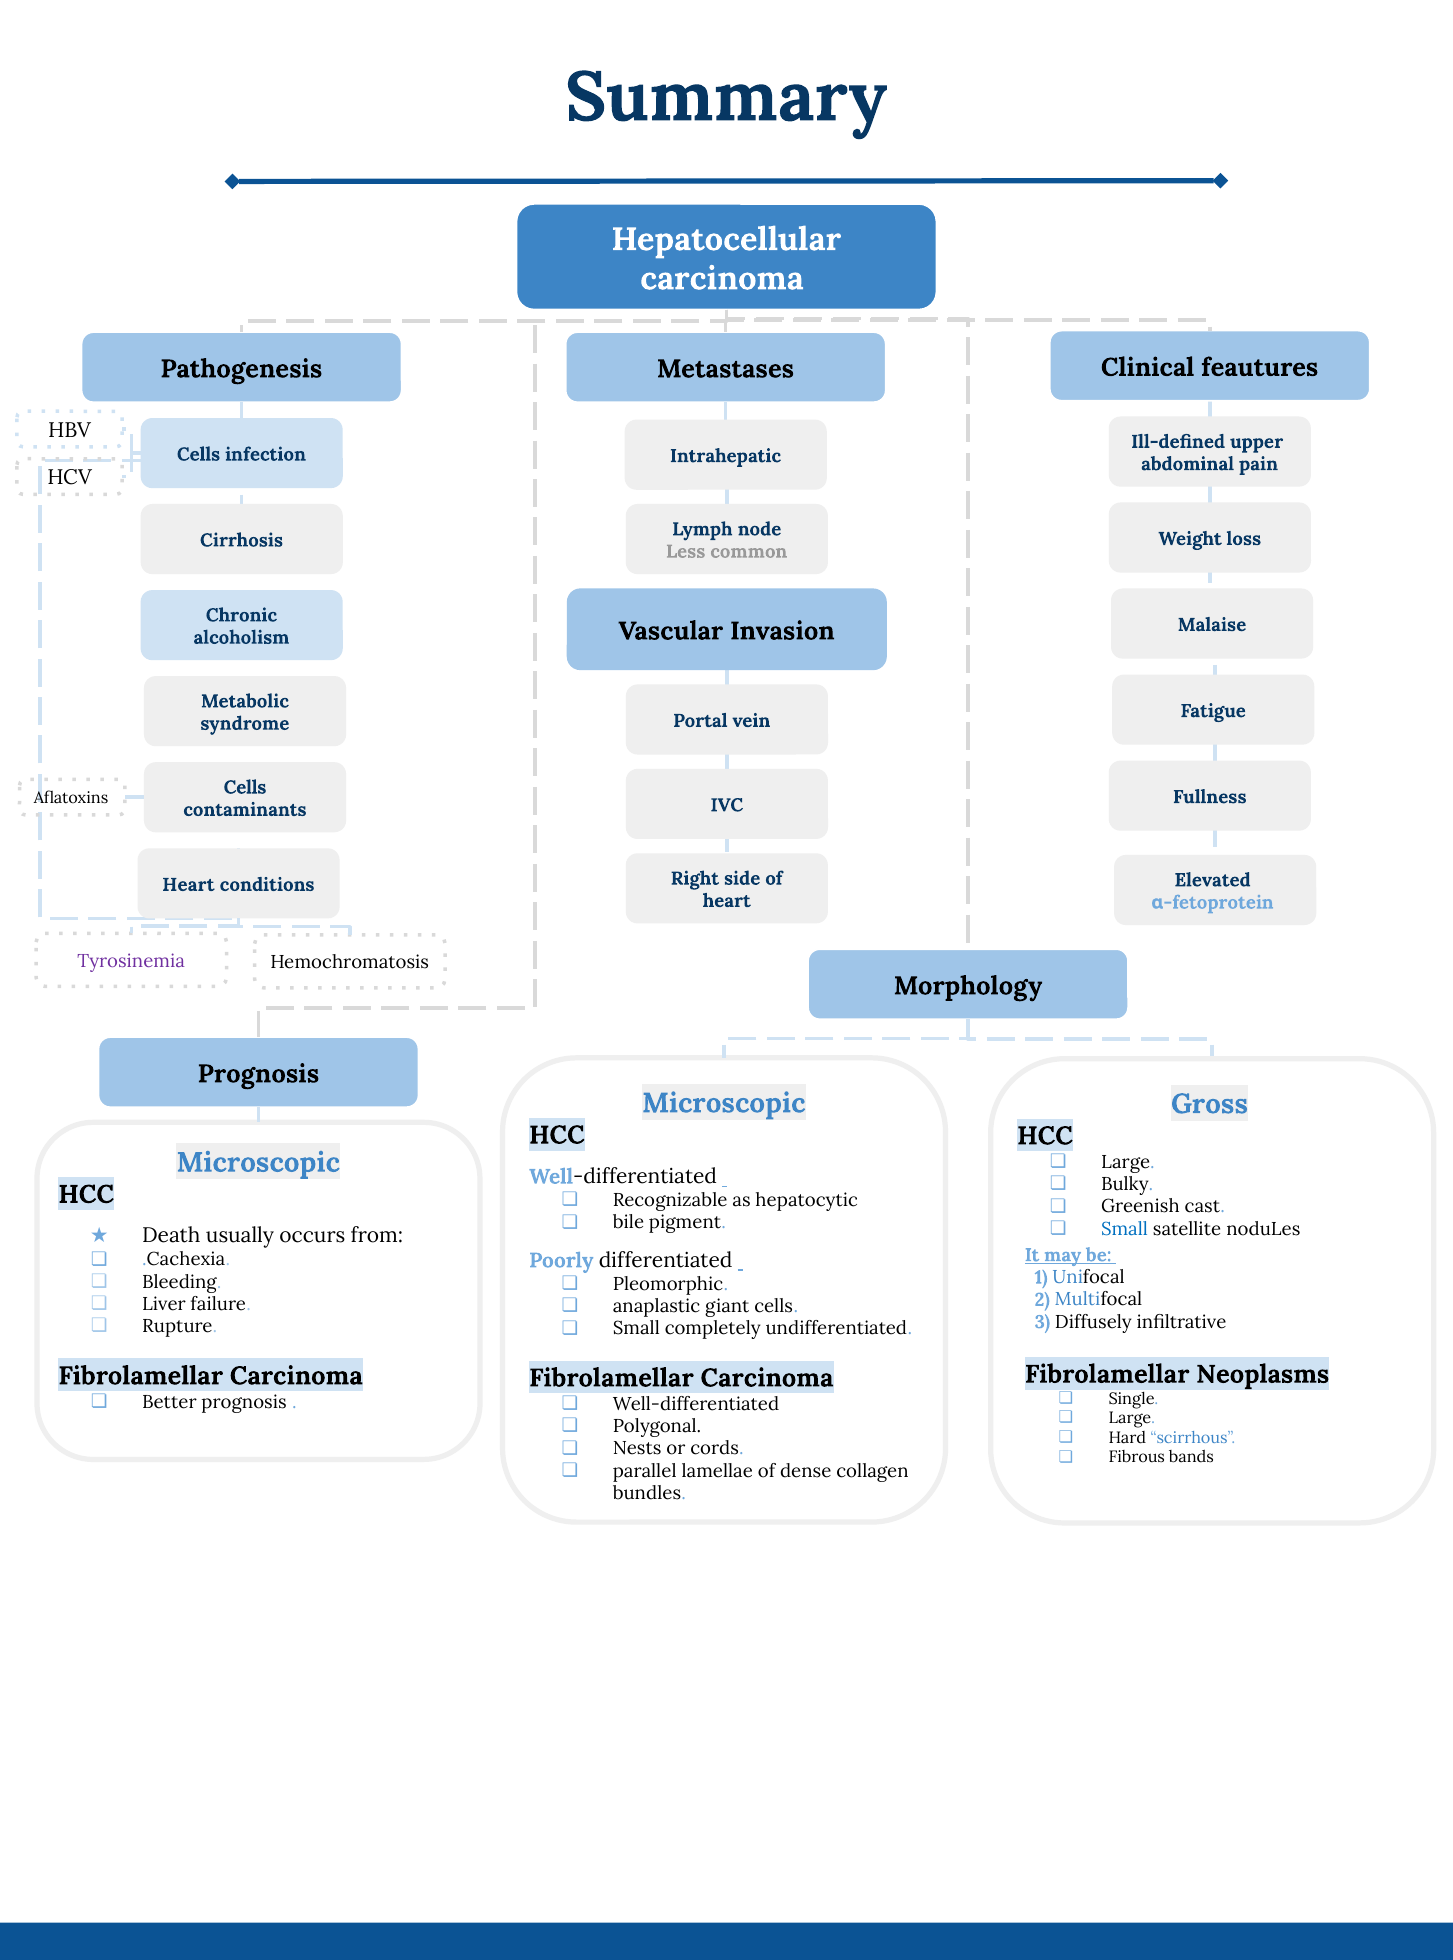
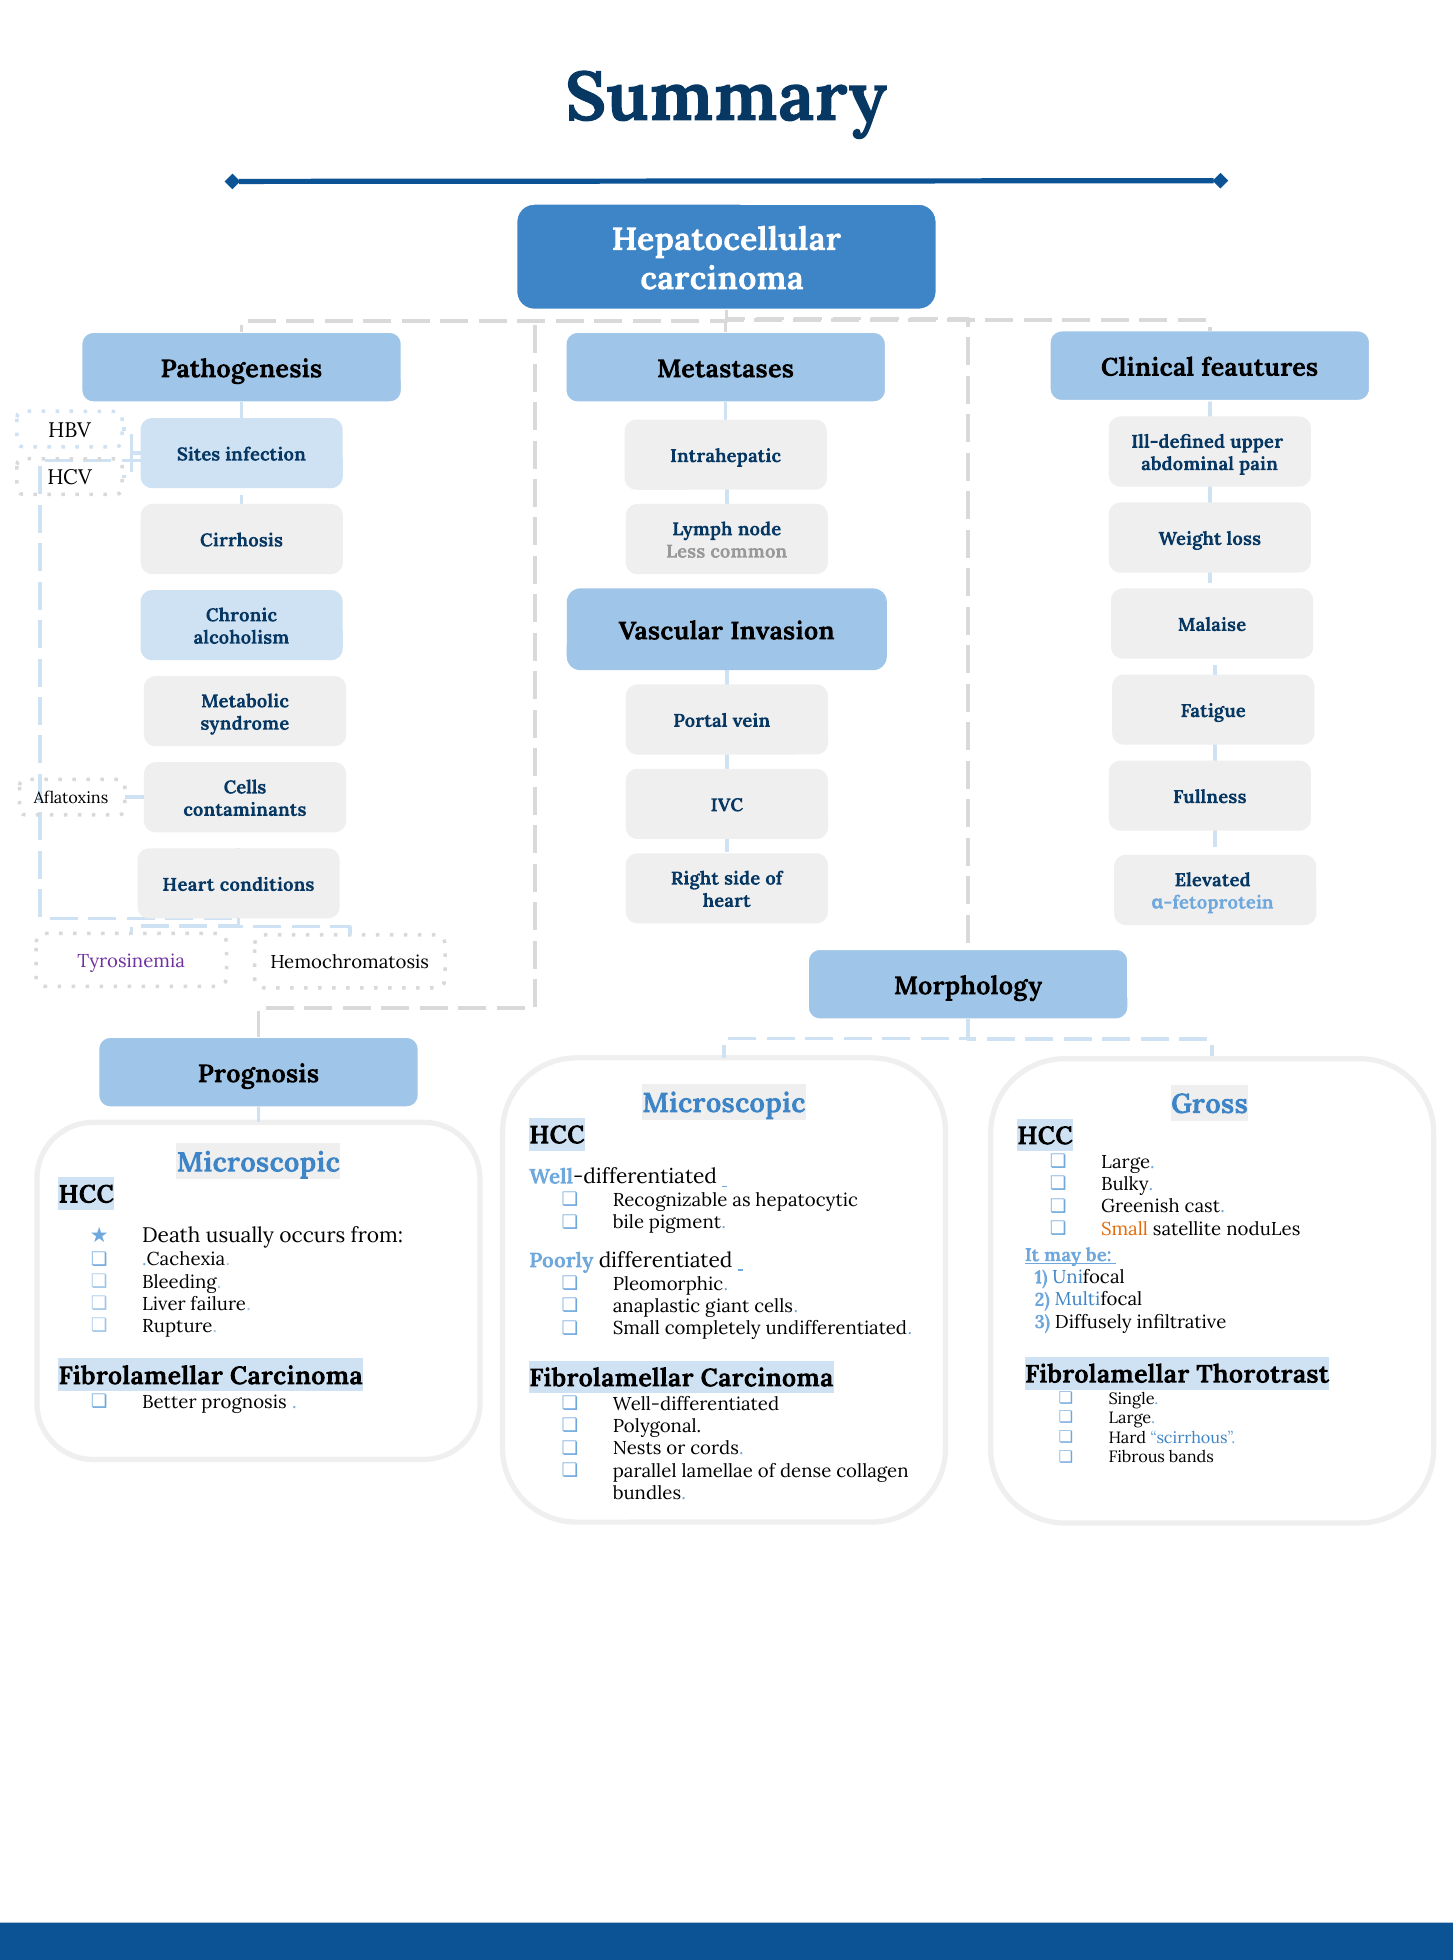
Cells: Cells -> Sites (199, 455)
Small colour: blue -> orange (1125, 1229)
Neoplasms: Neoplasms -> Thorotrast (1263, 1375)
